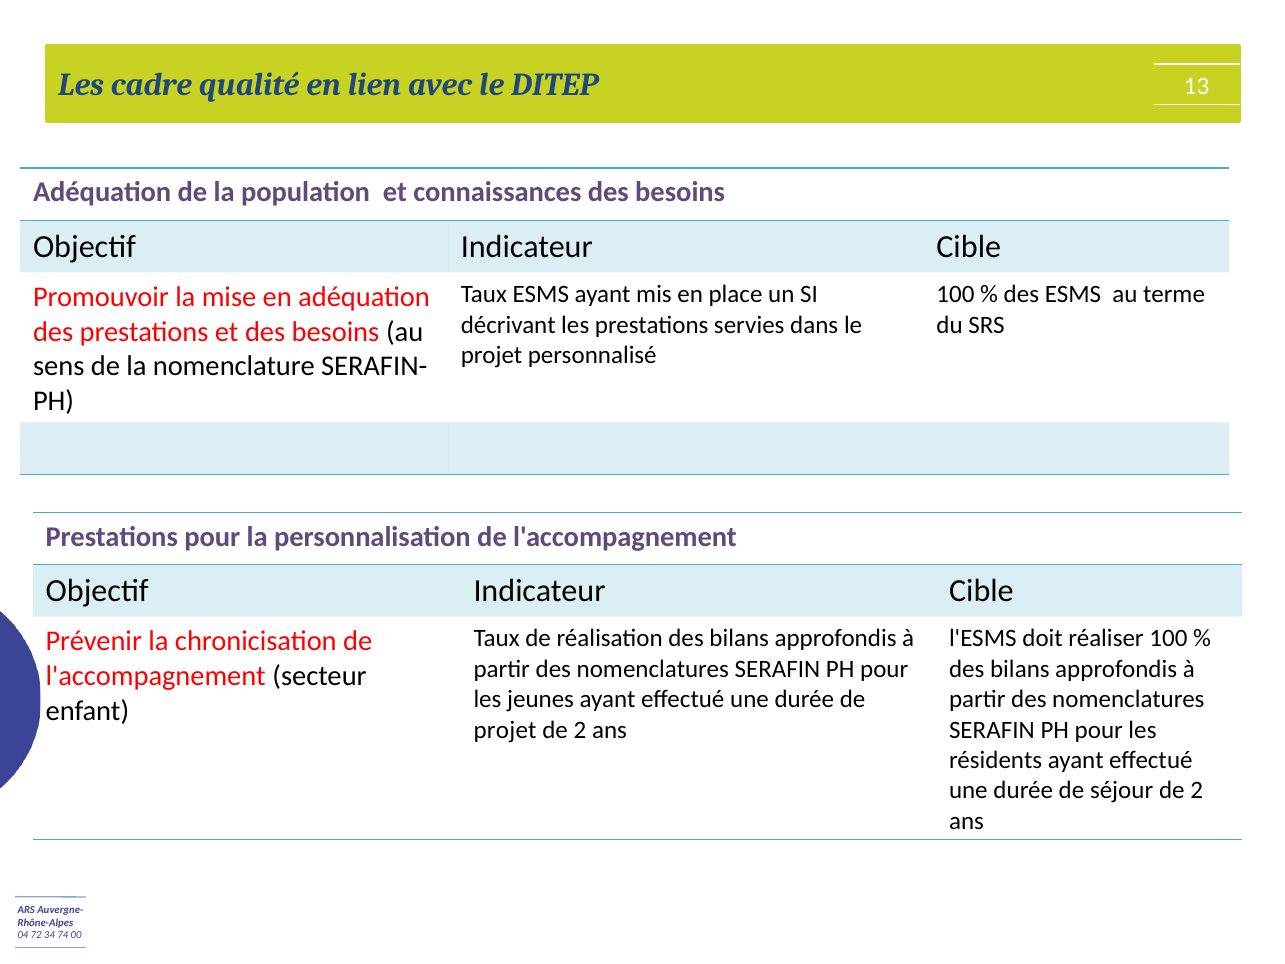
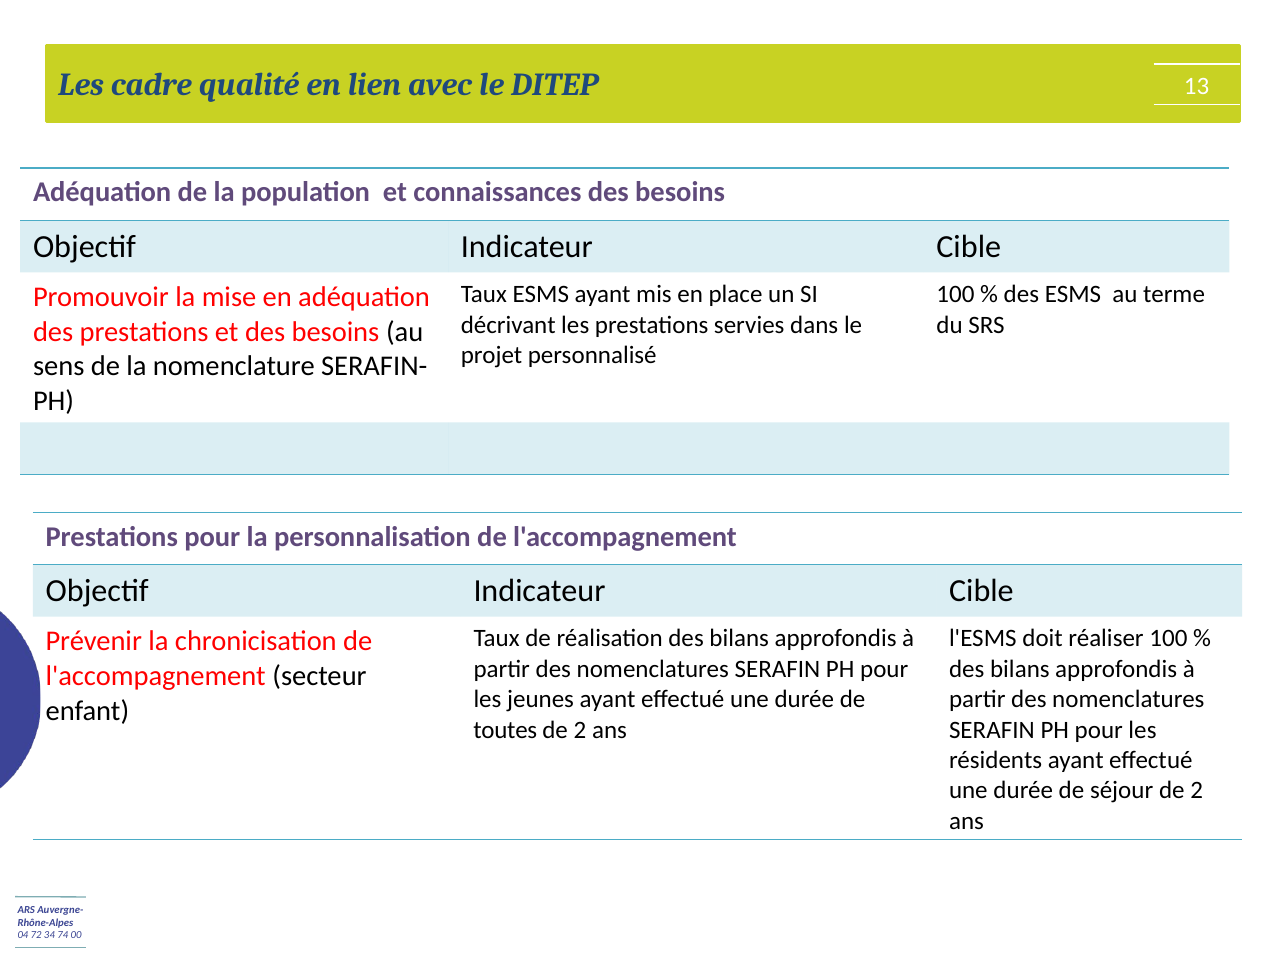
projet: projet -> toutes (505, 730)
